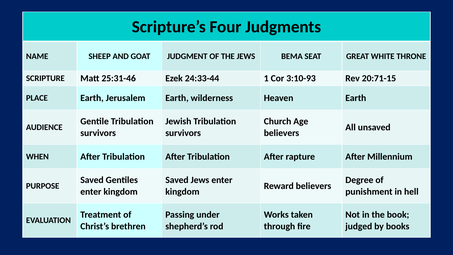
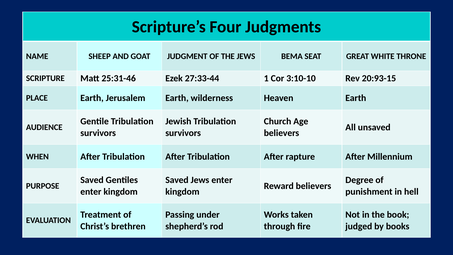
24:33-44: 24:33-44 -> 27:33-44 (202, 78)
3:10-93: 3:10-93 -> 3:10-10 (301, 78)
20:71-15: 20:71-15 -> 20:93-15 (379, 78)
